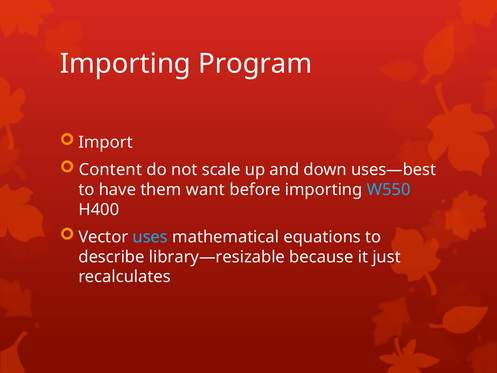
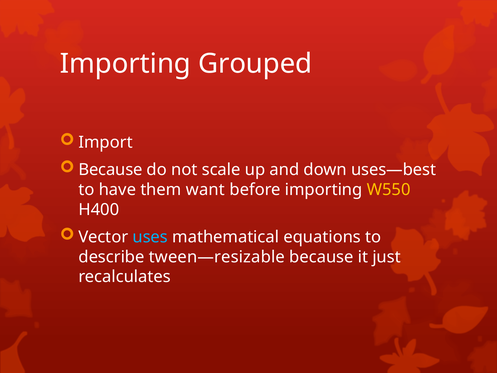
Program: Program -> Grouped (255, 64)
Content: Content -> Because (111, 170)
W550 colour: light blue -> yellow (389, 190)
library—resizable: library—resizable -> tween—resizable (217, 257)
